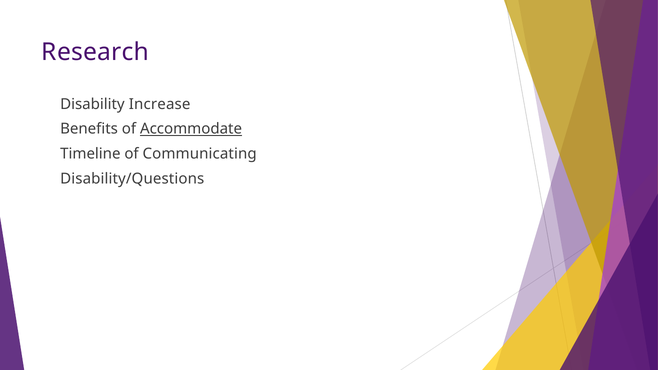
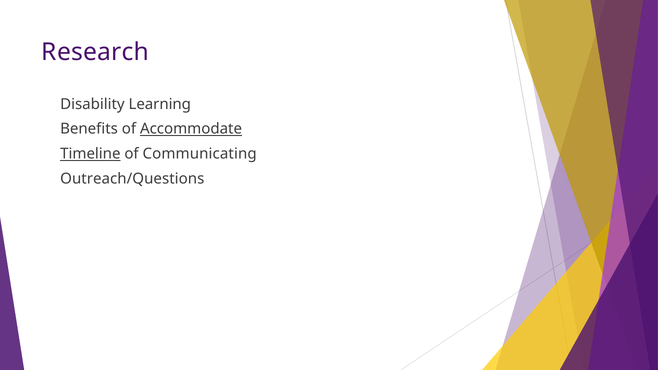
Increase: Increase -> Learning (160, 104)
Timeline underline: none -> present (90, 154)
Disability/Questions: Disability/Questions -> Outreach/Questions (132, 179)
